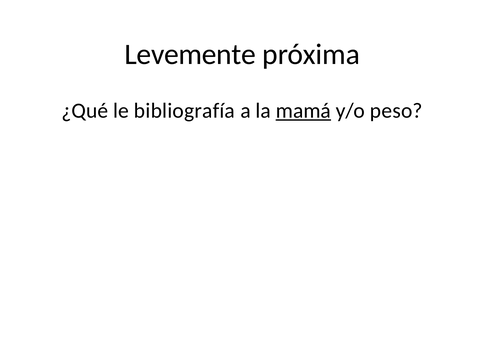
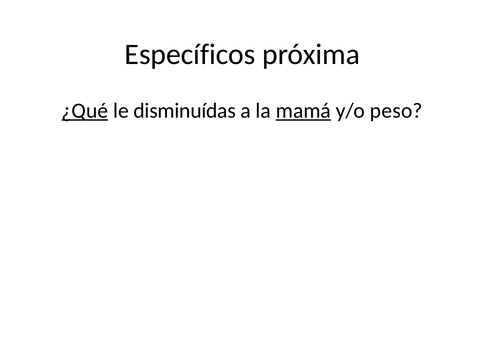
Levemente: Levemente -> Específicos (190, 54)
¿Qué underline: none -> present (85, 111)
bibliografía: bibliografía -> disminuídas (185, 111)
